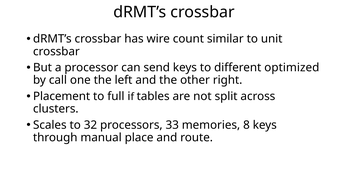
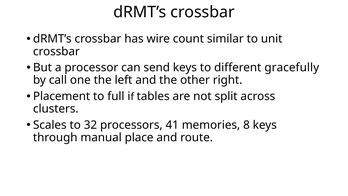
optimized: optimized -> gracefully (292, 68)
33: 33 -> 41 (172, 125)
